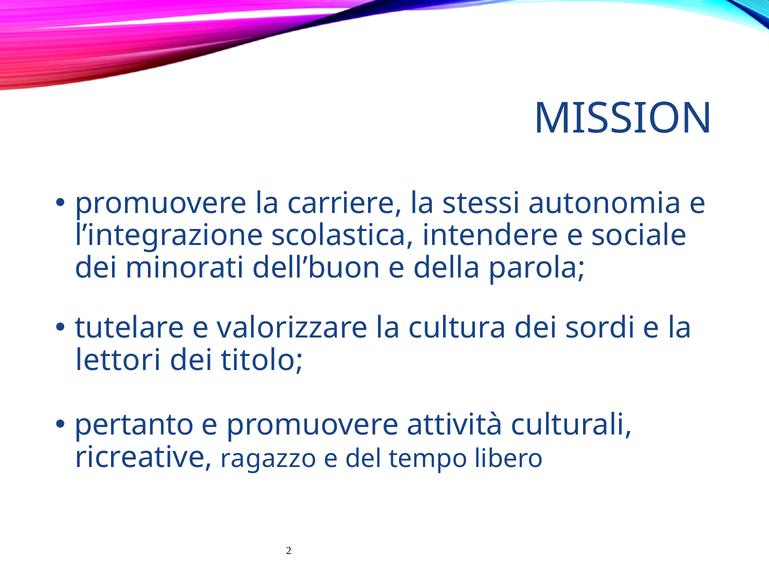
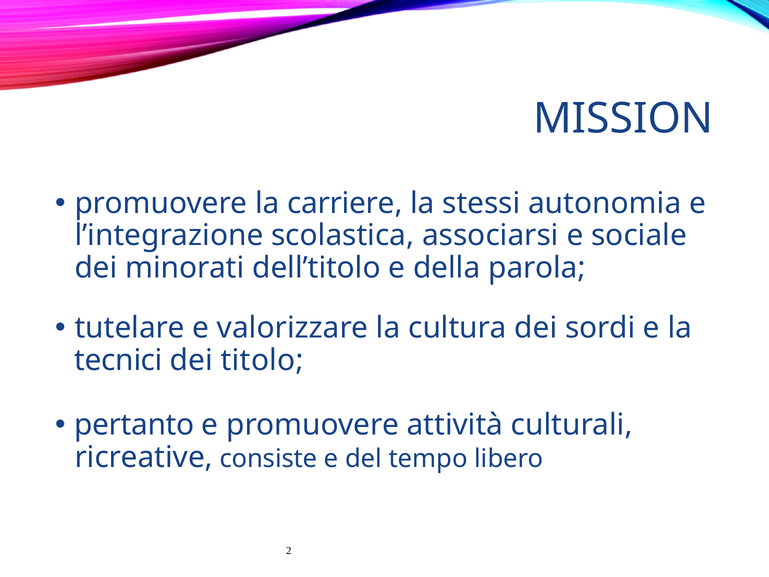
intendere: intendere -> associarsi (490, 236)
dell’buon: dell’buon -> dell’titolo (316, 268)
lettori: lettori -> tecnici (118, 360)
ragazzo: ragazzo -> consiste (269, 458)
